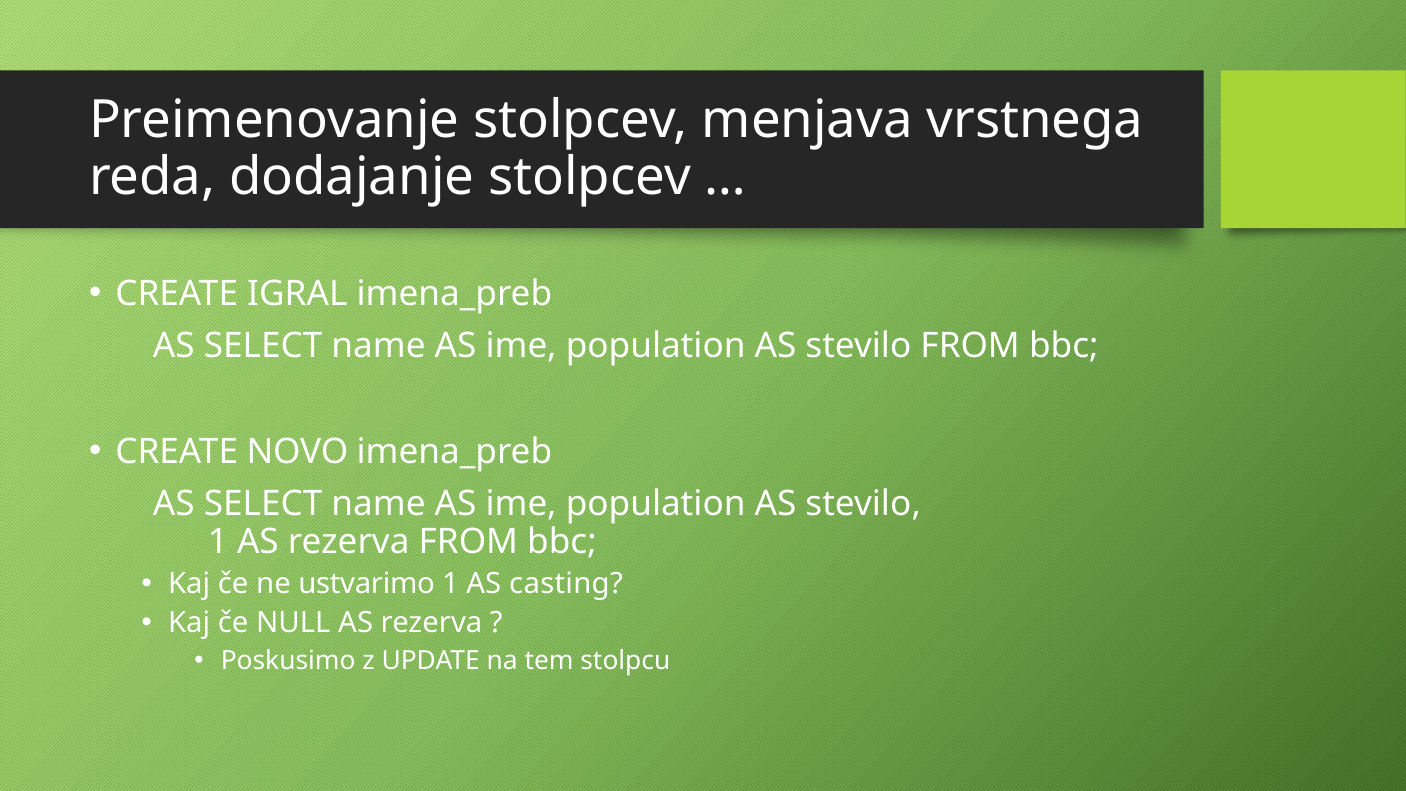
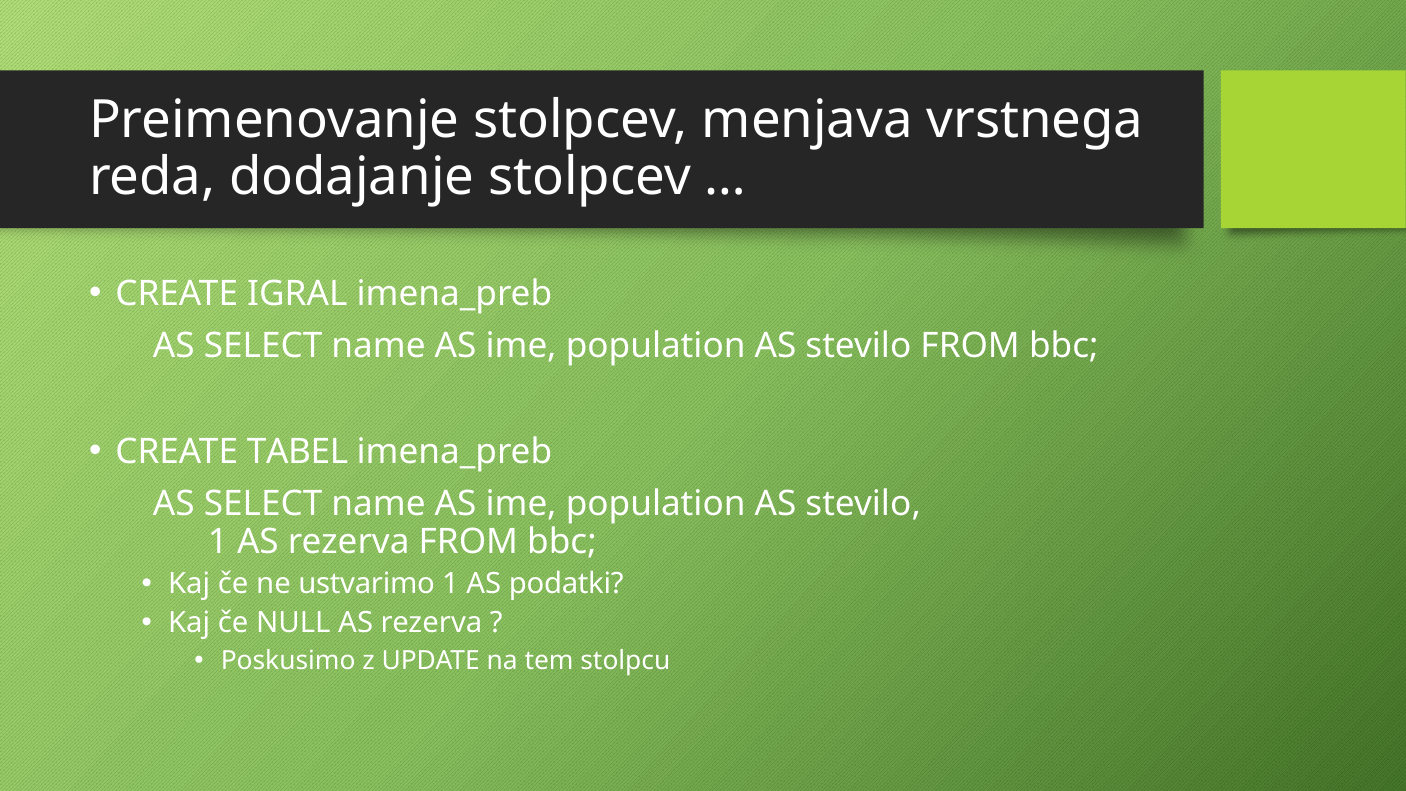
NOVO: NOVO -> TABEL (298, 451)
casting: casting -> podatki (566, 584)
